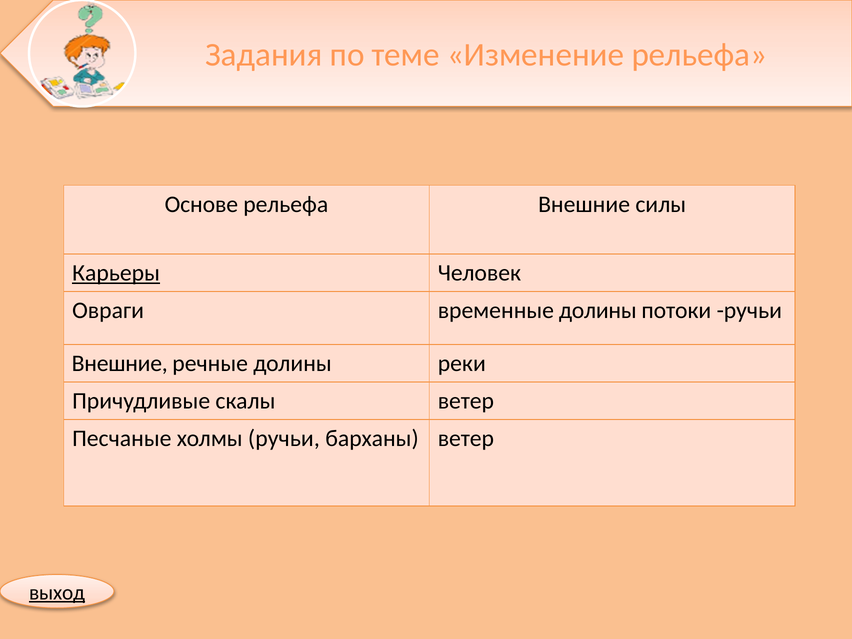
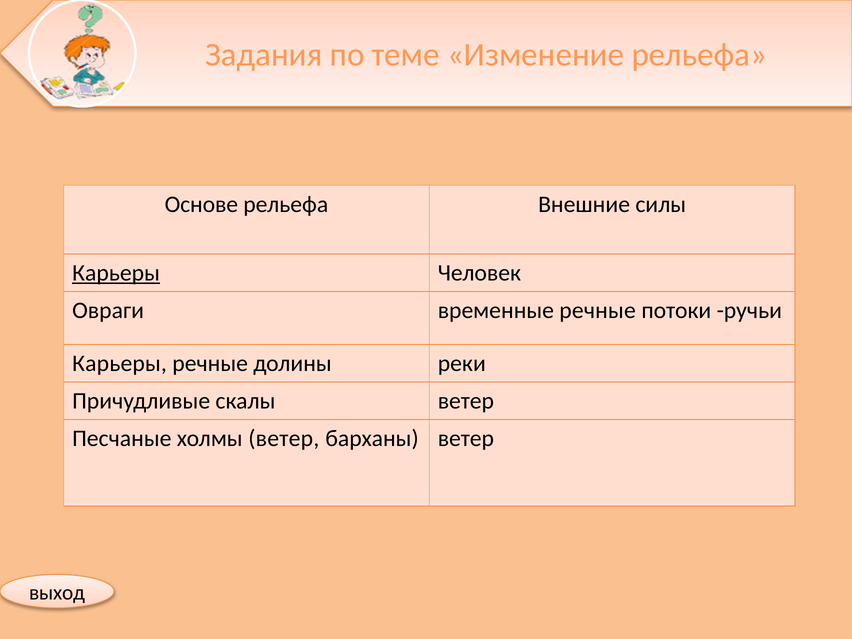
временные долины: долины -> речные (598, 311)
Внешние: Внешние -> Карьеры (120, 363)
холмы ручьи: ручьи -> ветер (284, 439)
выход underline: present -> none (57, 593)
